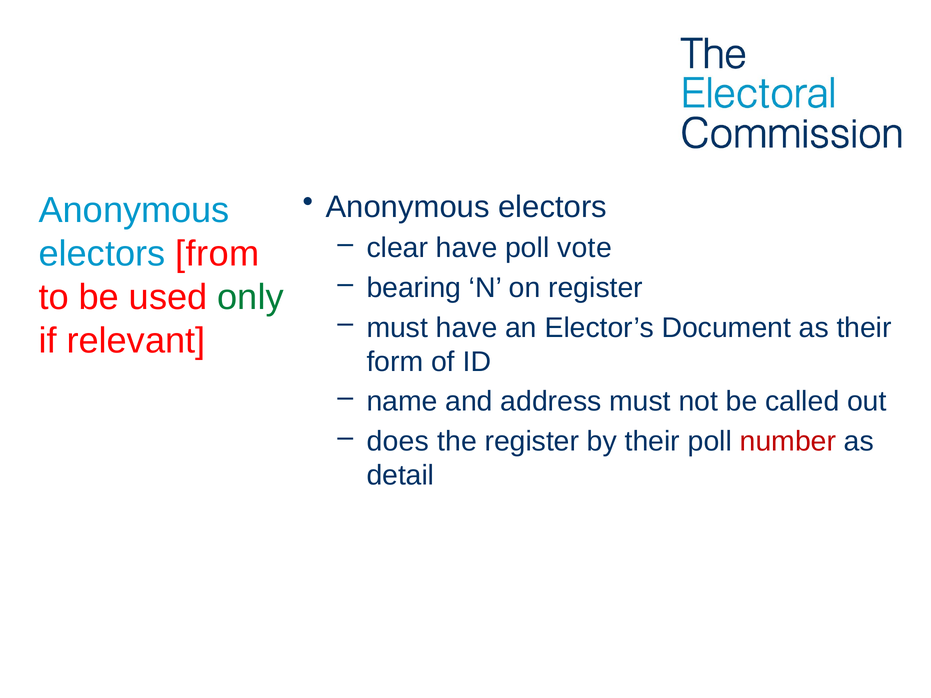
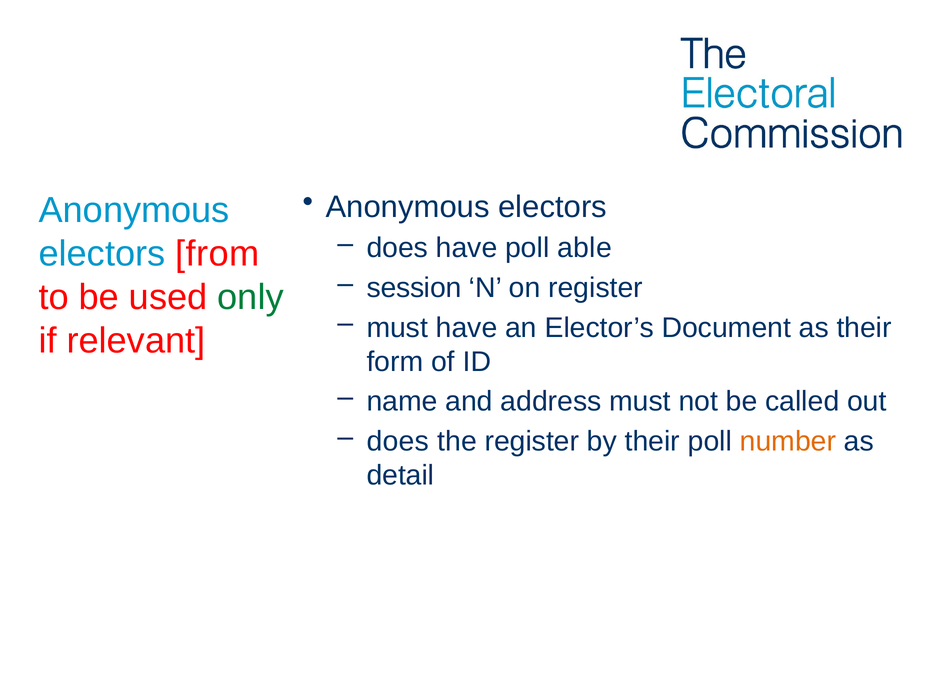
clear: clear -> does (397, 248)
vote: vote -> able (585, 248)
bearing: bearing -> session (414, 288)
number colour: red -> orange (788, 442)
